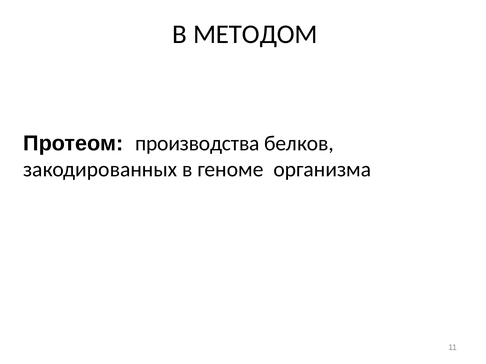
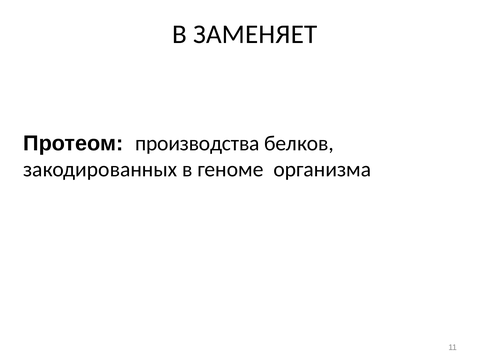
МЕТОДОМ: МЕТОДОМ -> ЗАМЕНЯЕТ (255, 34)
